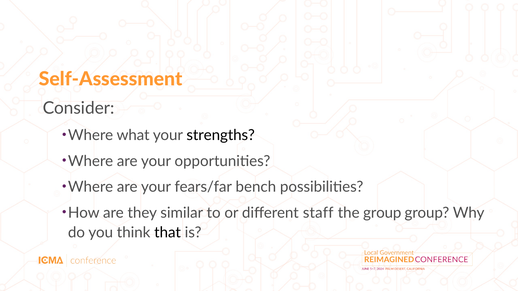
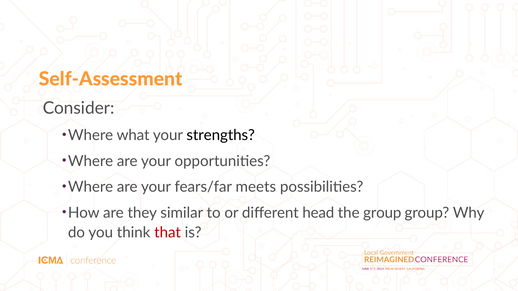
bench: bench -> meets (256, 187)
staff: staff -> head (318, 213)
that colour: black -> red (168, 233)
